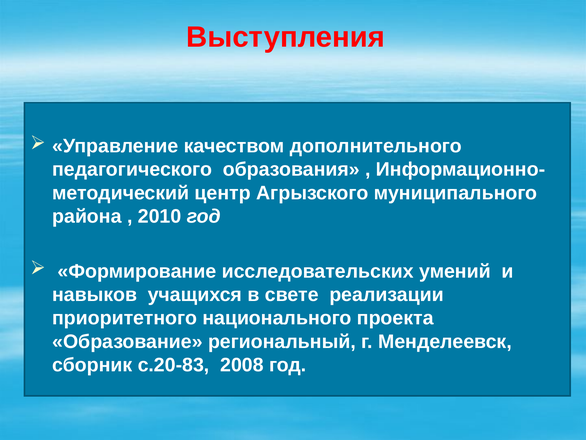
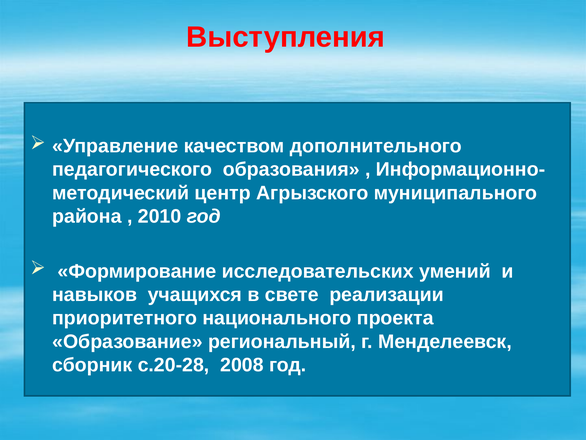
с.20-83: с.20-83 -> с.20-28 (174, 365)
